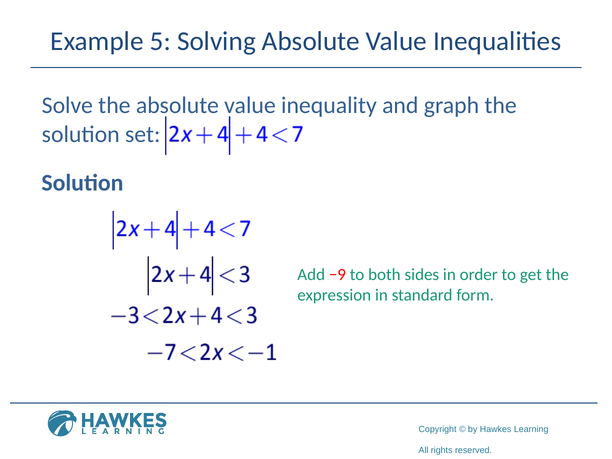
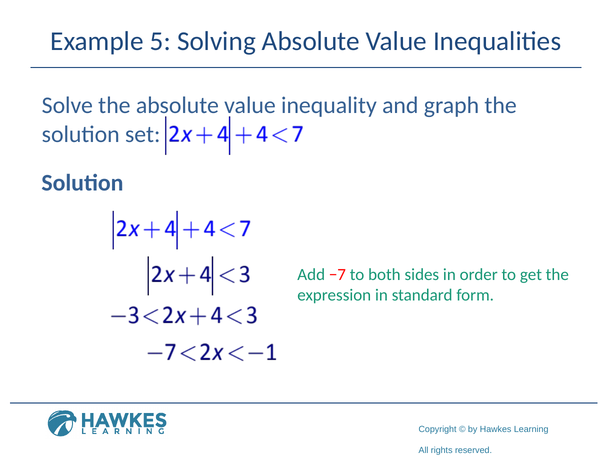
−9: −9 -> −7 (337, 274)
